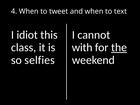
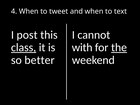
idiot: idiot -> post (27, 35)
class underline: none -> present (24, 47)
selfies: selfies -> better (40, 60)
